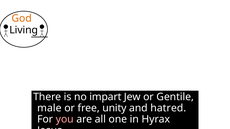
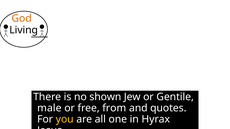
impart: impart -> shown (105, 97)
unity: unity -> from (114, 108)
hatred: hatred -> quotes (168, 108)
you colour: pink -> yellow (65, 119)
